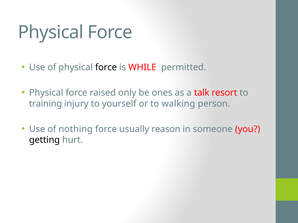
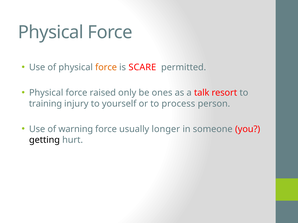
force colour: black -> orange (106, 67)
WHILE: WHILE -> SCARE (142, 67)
walking: walking -> process (178, 104)
nothing: nothing -> warning (76, 129)
reason: reason -> longer (166, 129)
